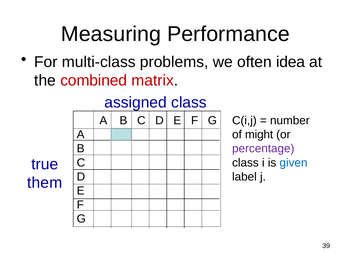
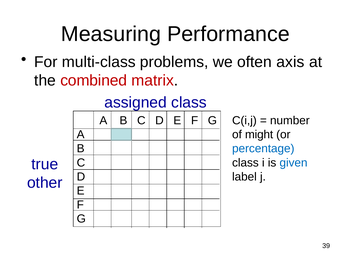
idea: idea -> axis (290, 62)
percentage colour: purple -> blue (263, 149)
them: them -> other (45, 183)
